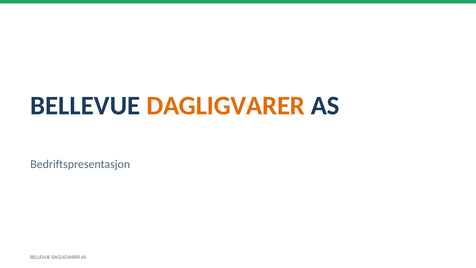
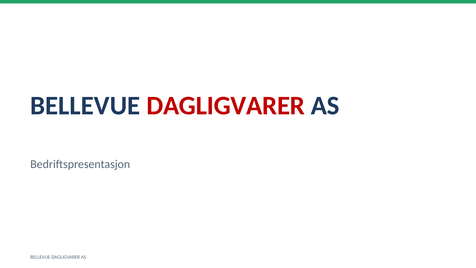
DAGLIGVARER colour: orange -> red (226, 106)
